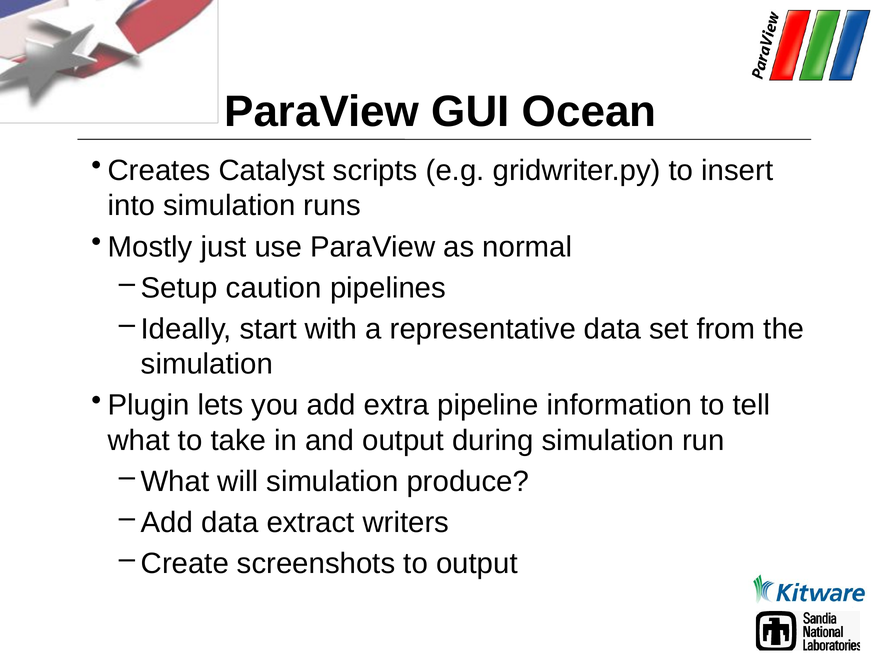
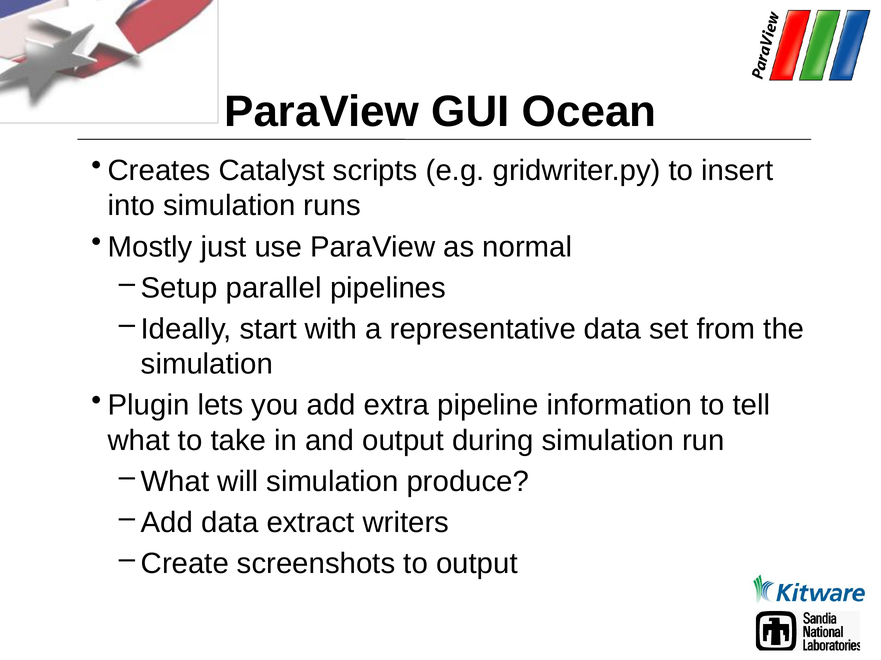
caution: caution -> parallel (274, 288)
